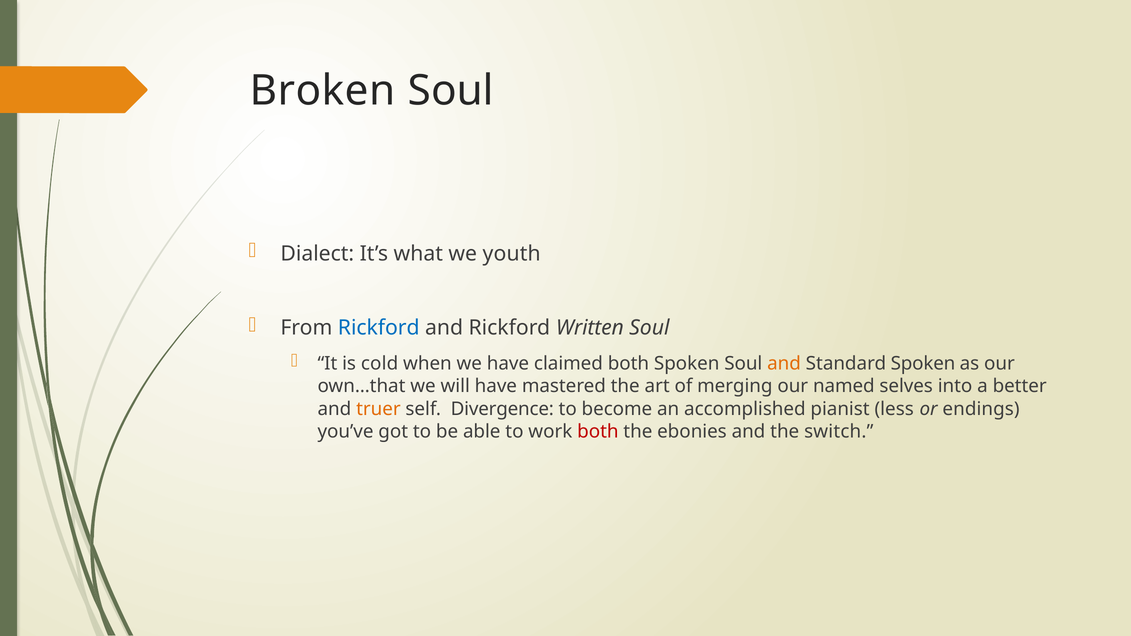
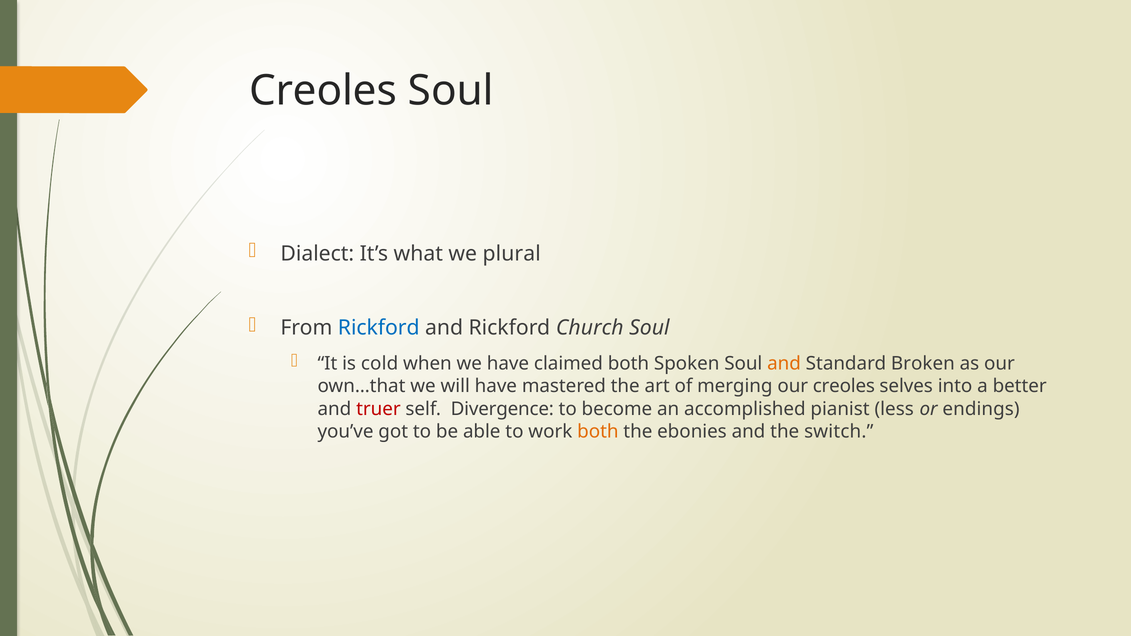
Broken: Broken -> Creoles (323, 91)
youth: youth -> plural (512, 254)
Written: Written -> Church (590, 328)
Standard Spoken: Spoken -> Broken (923, 364)
our named: named -> creoles (844, 386)
truer colour: orange -> red (378, 409)
both colour: red -> orange (598, 432)
